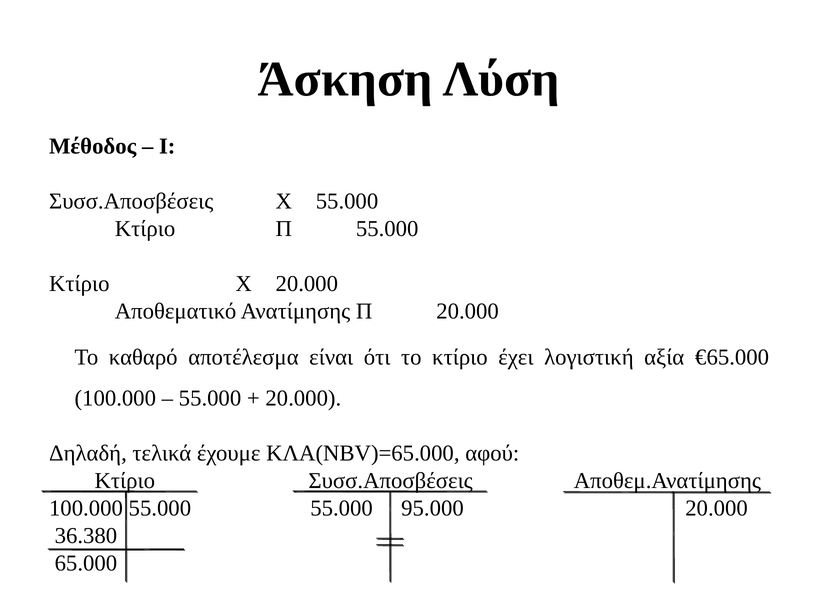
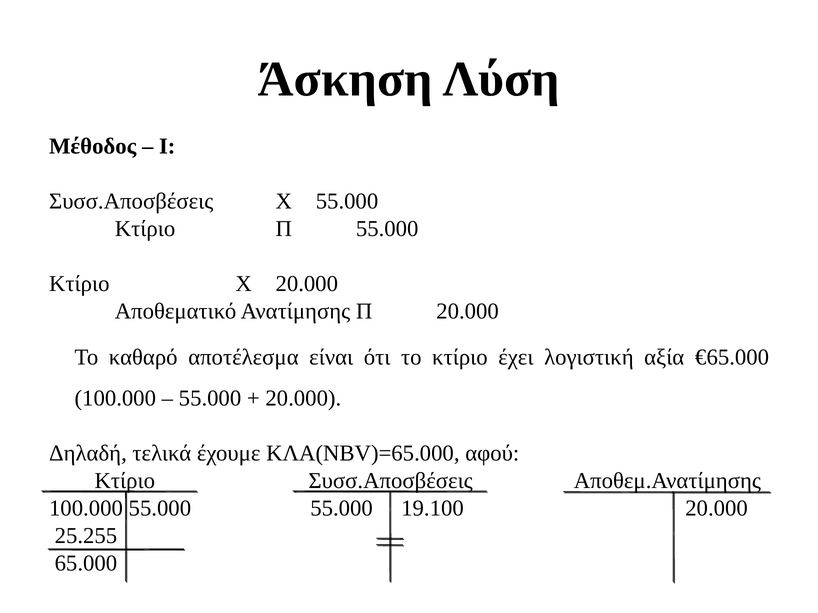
95.000: 95.000 -> 19.100 (432, 509)
36.380: 36.380 -> 25.255 (86, 536)
